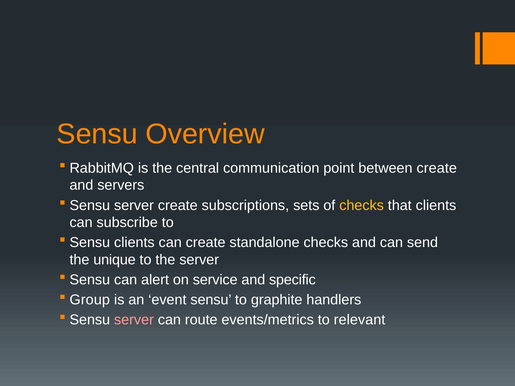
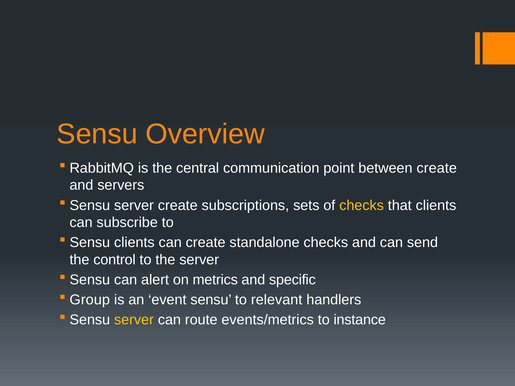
unique: unique -> control (114, 260)
service: service -> metrics (215, 280)
graphite: graphite -> relevant (277, 300)
server colour: pink -> yellow (134, 320)
relevant: relevant -> instance (360, 320)
